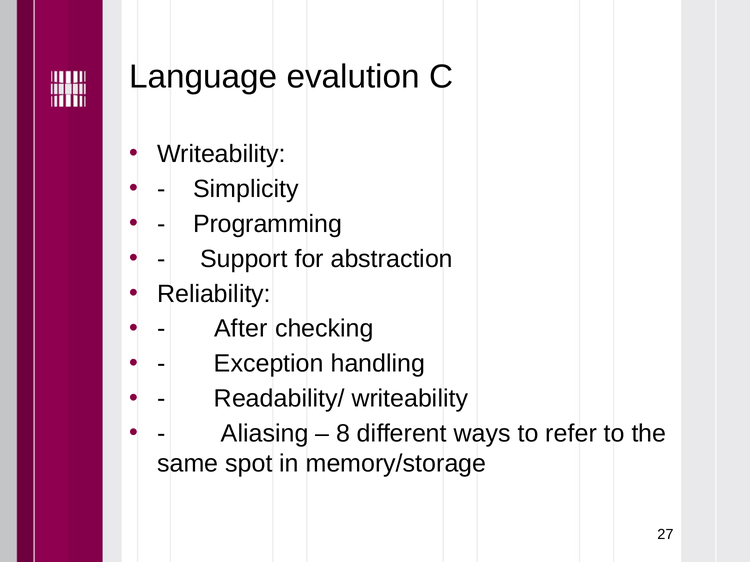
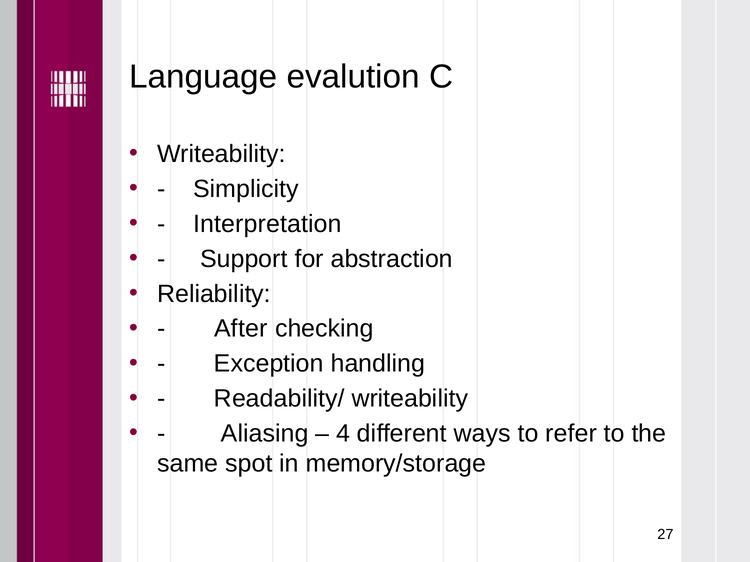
Programming: Programming -> Interpretation (267, 224)
8: 8 -> 4 (343, 434)
